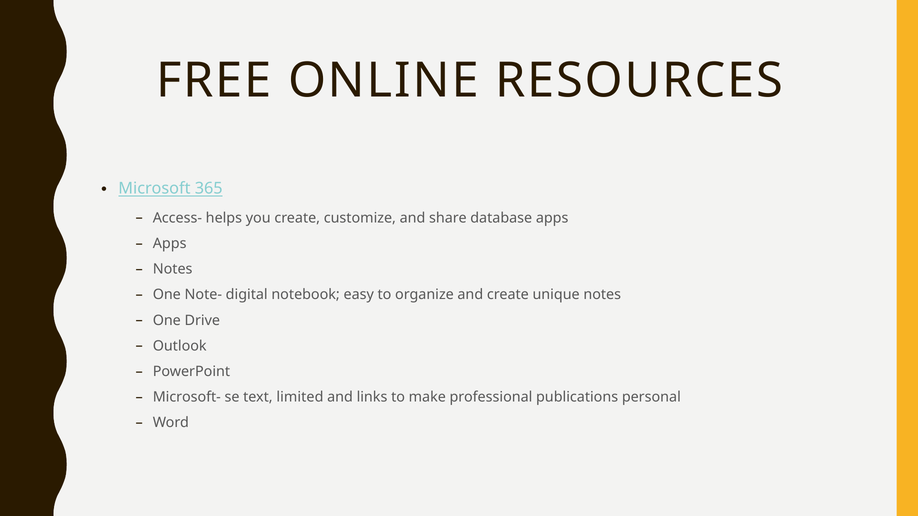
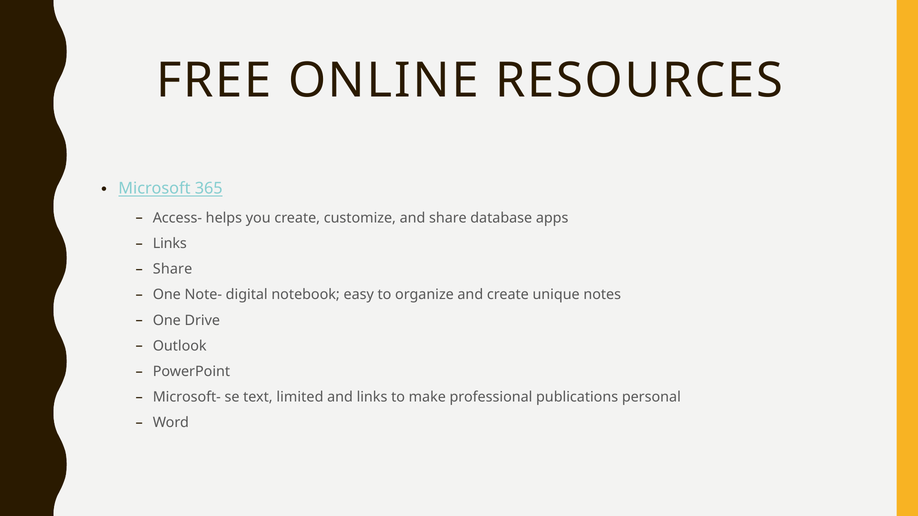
Apps: Apps -> Links (170, 244)
Notes: Notes -> Share (173, 269)
